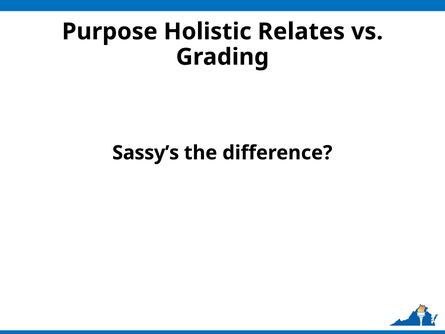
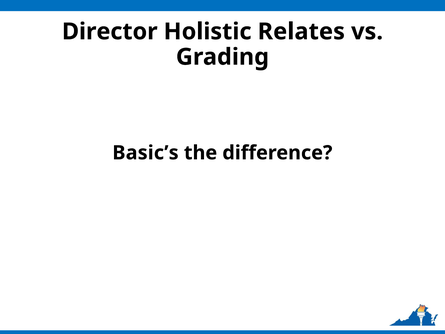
Purpose: Purpose -> Director (110, 32)
Sassy’s: Sassy’s -> Basic’s (145, 153)
